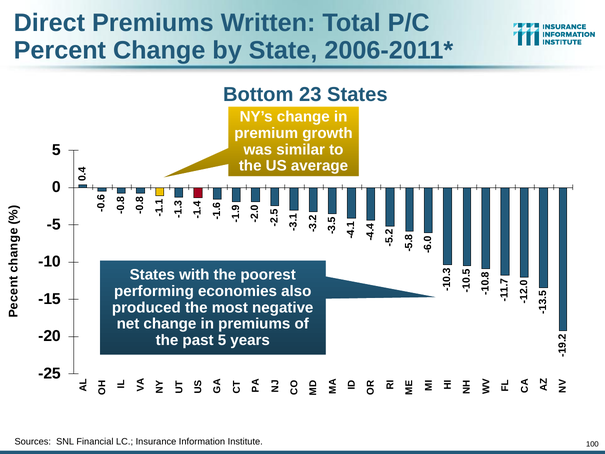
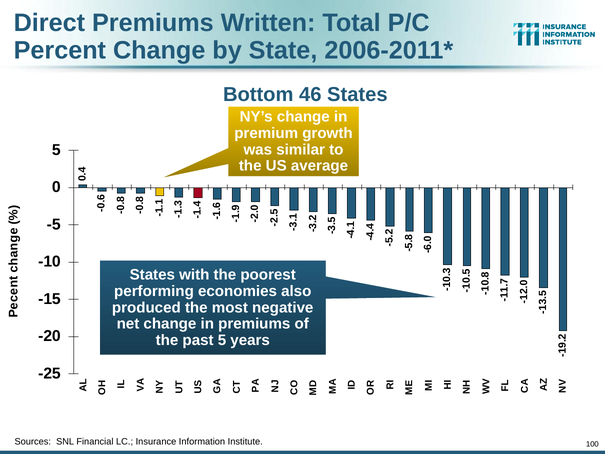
23: 23 -> 46 (310, 95)
